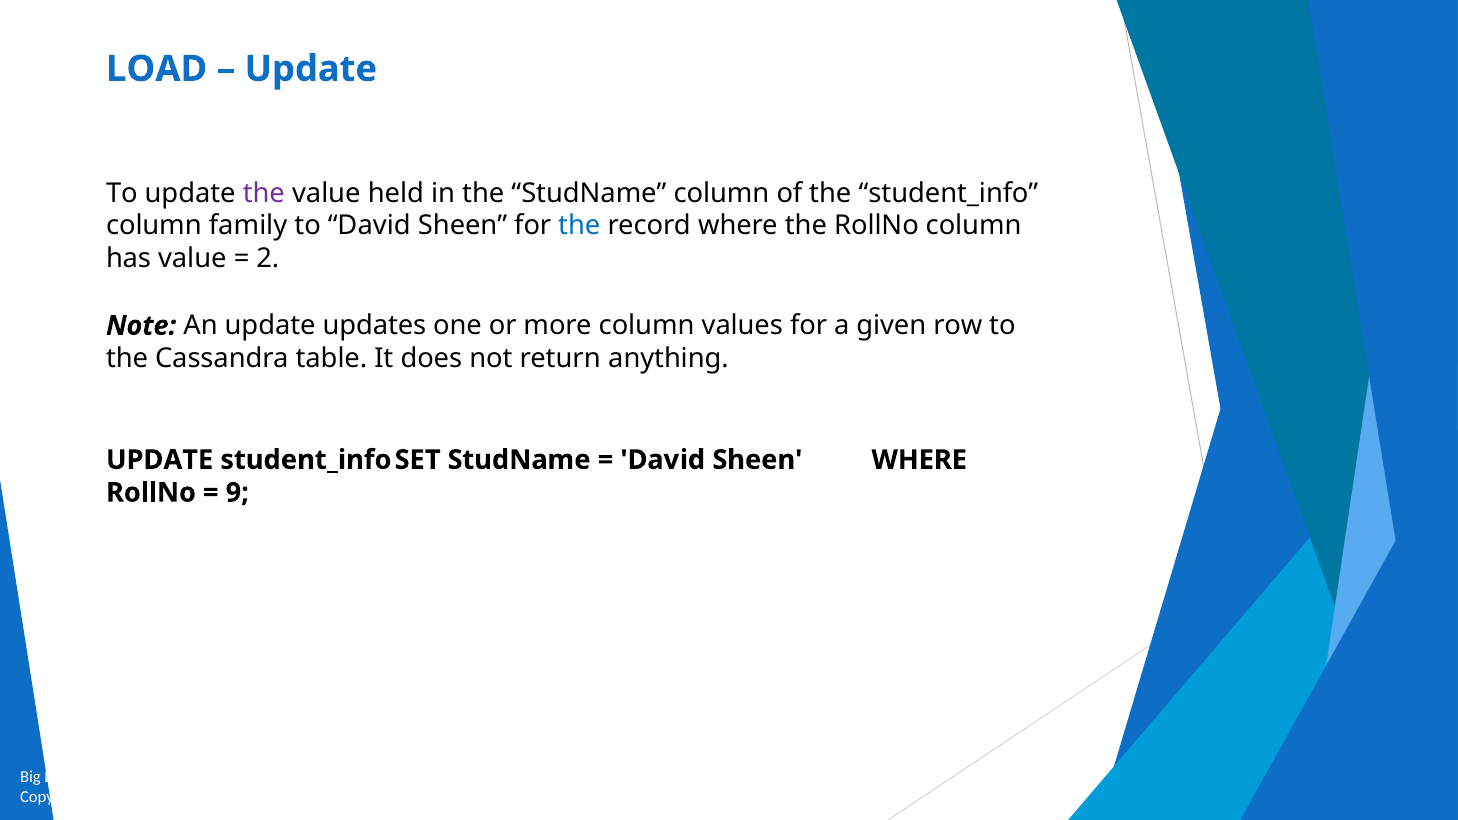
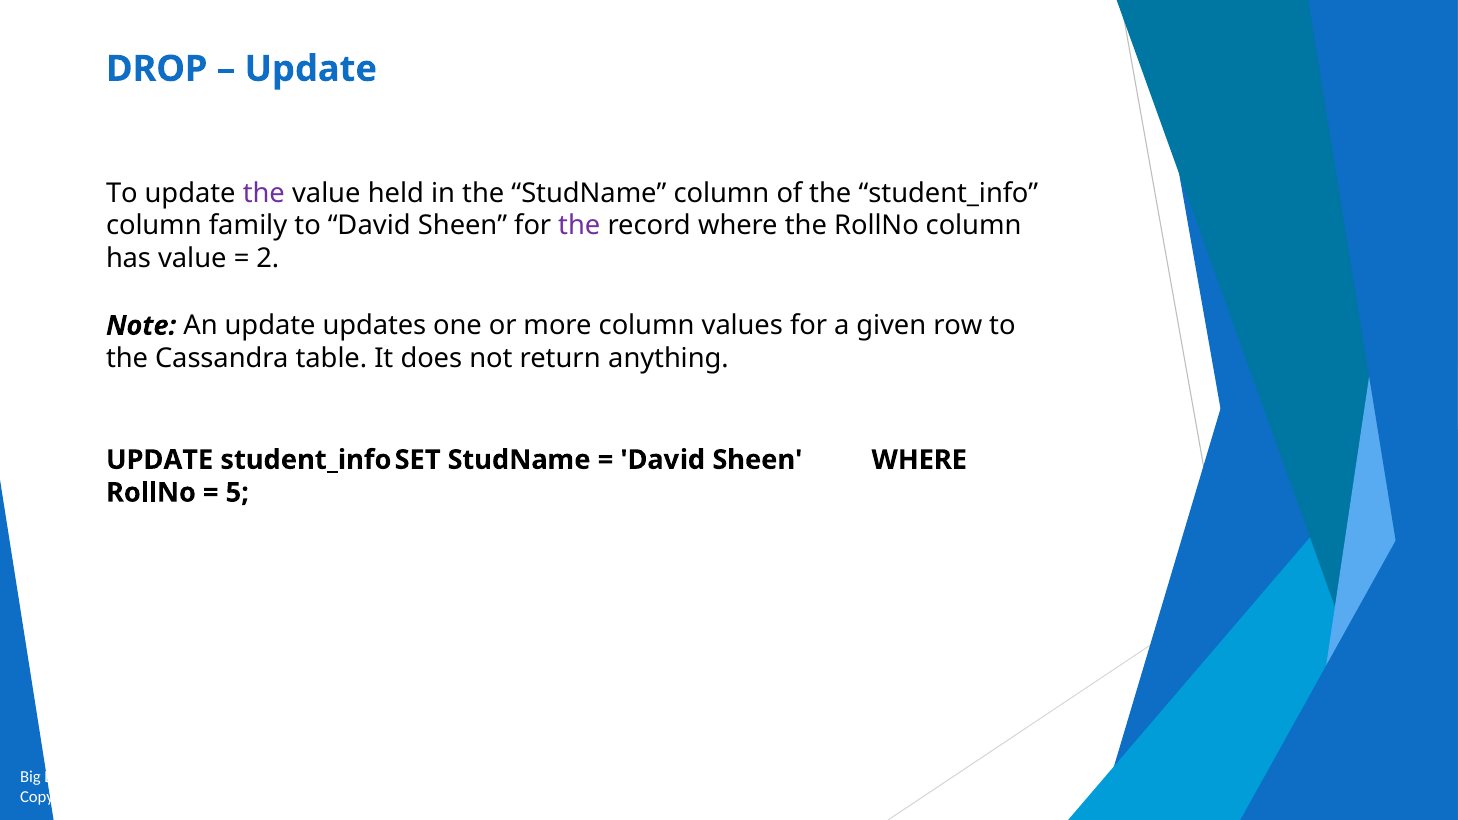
LOAD: LOAD -> DROP (157, 69)
the colour: blue -> purple (579, 226)
9: 9 -> 5 (237, 493)
